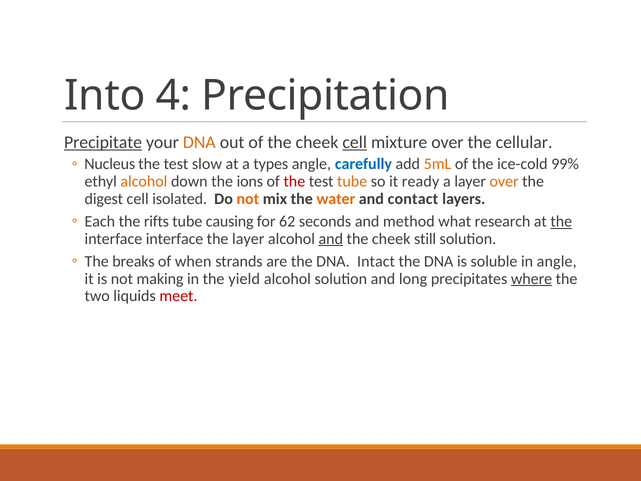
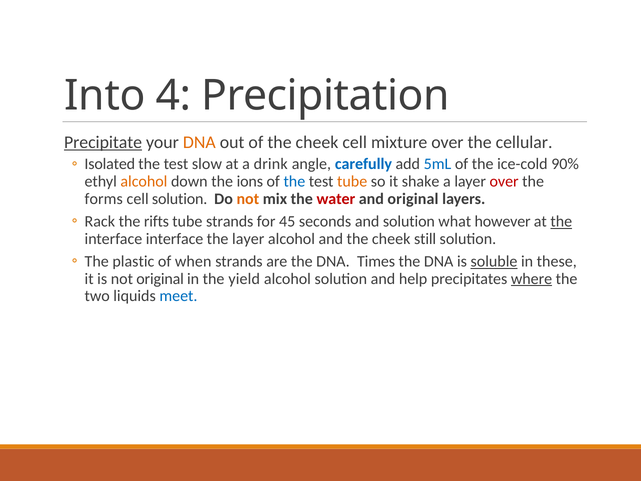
cell underline: present -> none (355, 142)
Nucleus: Nucleus -> Isolated (110, 164)
types: types -> drink (271, 164)
5mL colour: orange -> blue (437, 164)
99%: 99% -> 90% (565, 164)
the colour: red -> blue (294, 181)
ready: ready -> shake (421, 181)
over colour: orange -> red (504, 181)
digest: digest -> forms (104, 199)
cell isolated: isolated -> solution (180, 199)
water colour: orange -> red (336, 199)
and contact: contact -> original (413, 199)
Each: Each -> Rack (100, 221)
tube causing: causing -> strands (230, 221)
62: 62 -> 45 (287, 221)
and method: method -> solution (409, 221)
research: research -> however (503, 221)
and underline: present -> none (331, 239)
breaks: breaks -> plastic (133, 261)
Intact: Intact -> Times (376, 261)
soluble underline: none -> present (494, 261)
in angle: angle -> these (557, 261)
not making: making -> original (160, 279)
long: long -> help (413, 279)
meet colour: red -> blue (178, 296)
